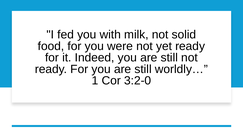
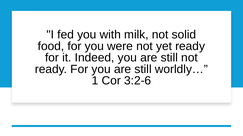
3:2-0: 3:2-0 -> 3:2-6 (138, 81)
